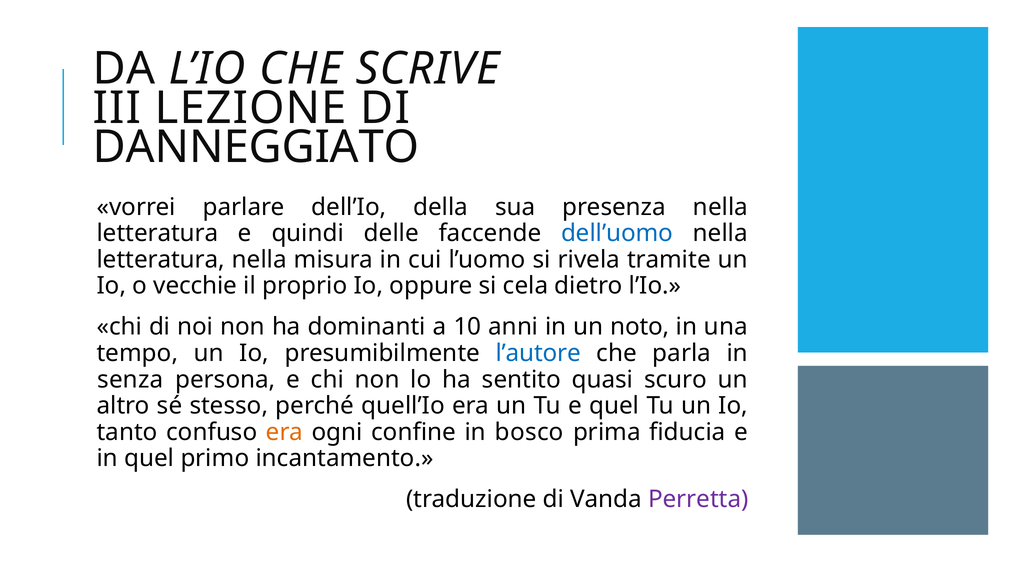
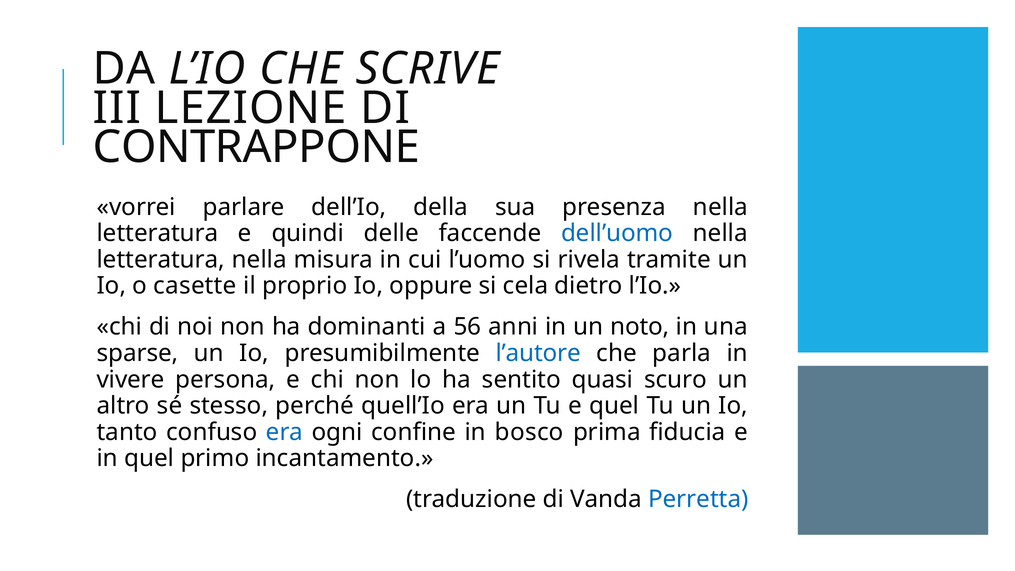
DANNEGGIATO: DANNEGGIATO -> CONTRAPPONE (256, 147)
vecchie: vecchie -> casette (195, 286)
10: 10 -> 56 (467, 327)
tempo: tempo -> sparse (137, 353)
senza: senza -> vivere (131, 379)
era colour: orange -> blue (285, 432)
Perretta colour: purple -> blue (698, 499)
